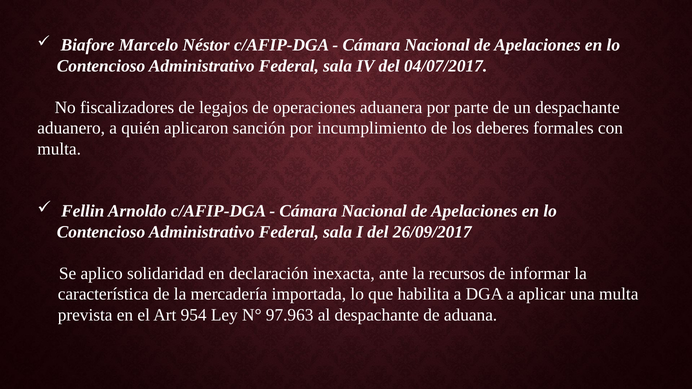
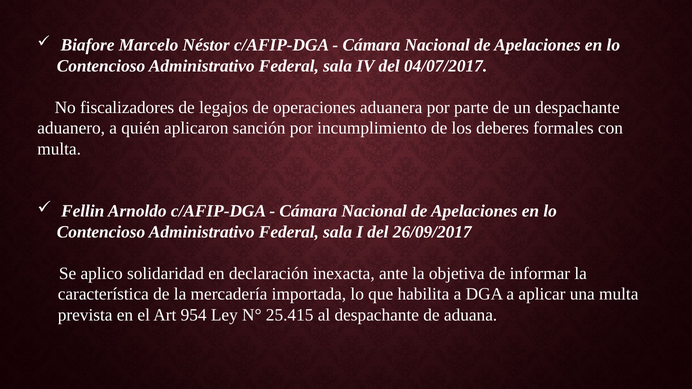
recursos: recursos -> objetiva (457, 274)
97.963: 97.963 -> 25.415 (290, 315)
